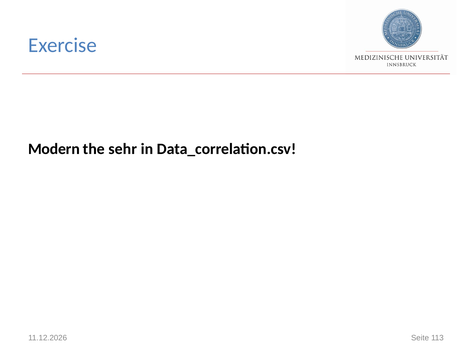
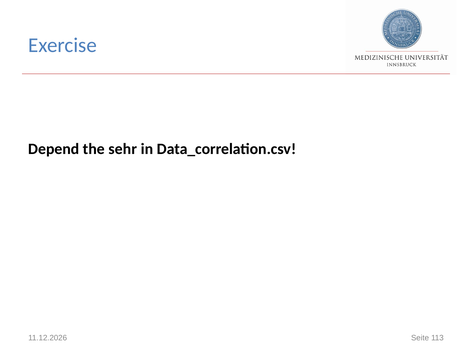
Modern: Modern -> Depend (54, 149)
